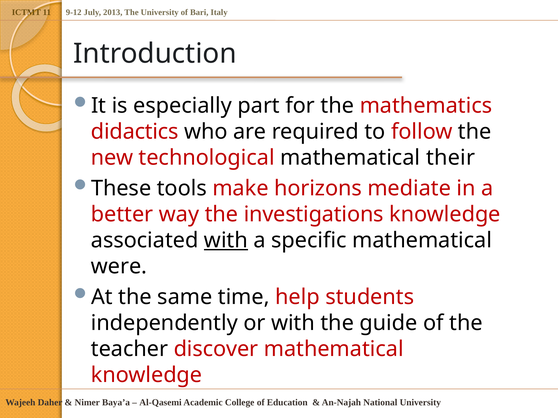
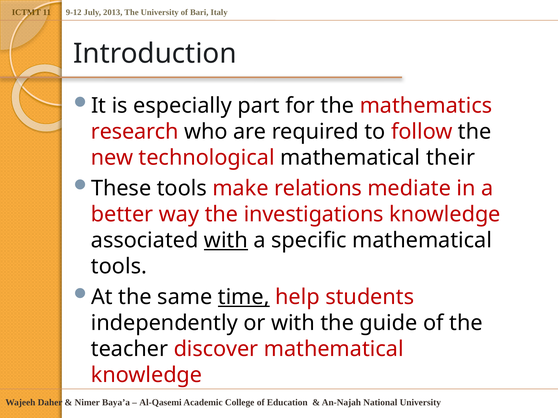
didactics: didactics -> research (135, 132)
horizons: horizons -> relations (318, 188)
were: were -> tools (119, 267)
time underline: none -> present (244, 297)
